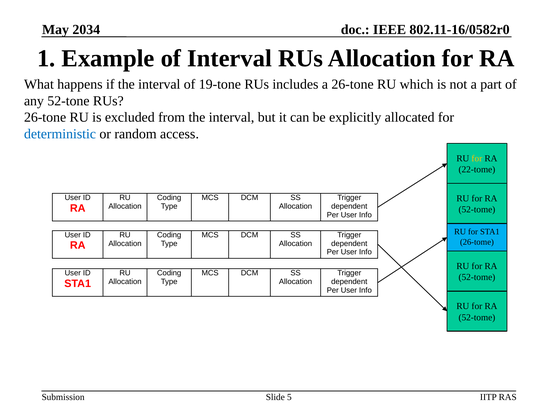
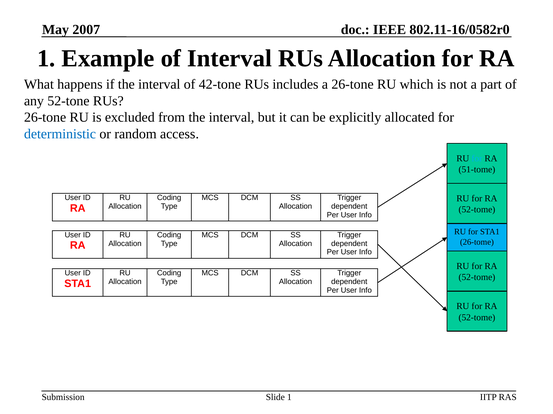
2034: 2034 -> 2007 (86, 30)
19-tone: 19-tone -> 42-tone (220, 84)
for colour: yellow -> light blue (477, 159)
22-tome: 22-tome -> 51-tome (477, 170)
Slide 5: 5 -> 1 (289, 398)
